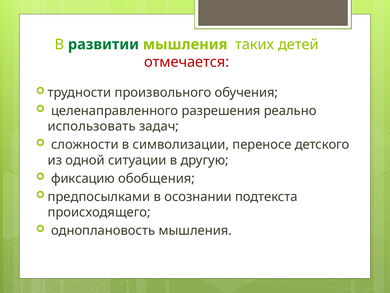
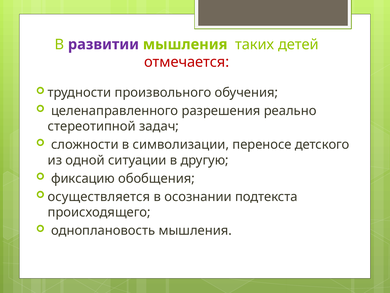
развитии colour: green -> purple (103, 44)
использовать: использовать -> стереотипной (92, 126)
предпосылками: предпосылками -> осуществляется (99, 196)
